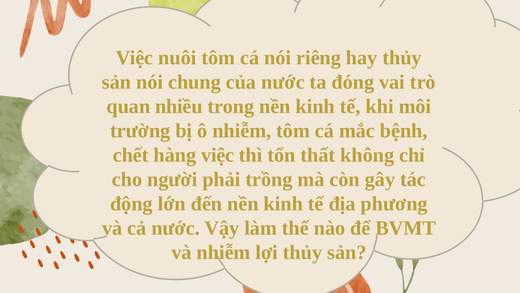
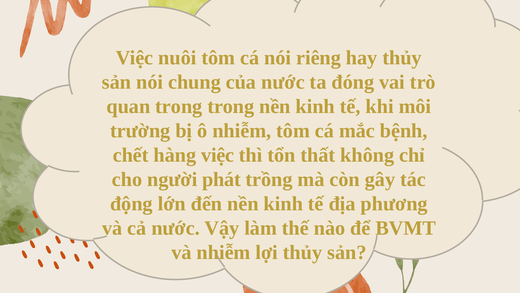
quan nhiều: nhiều -> trong (179, 106)
phải: phải -> phát (222, 179)
